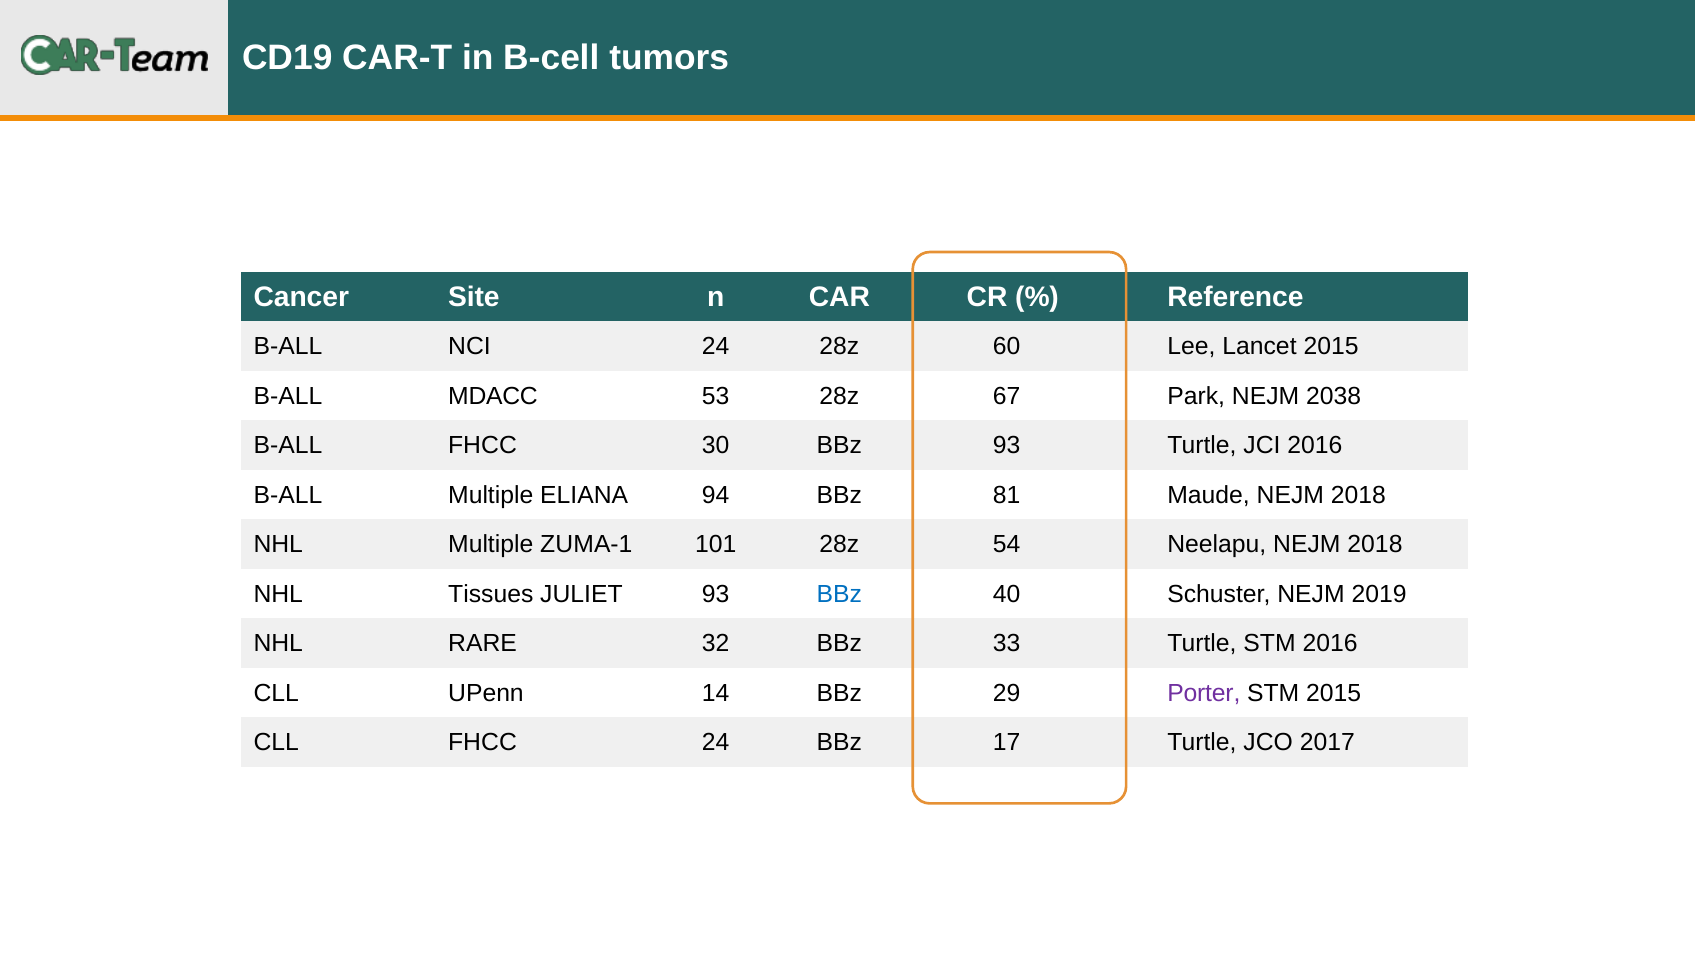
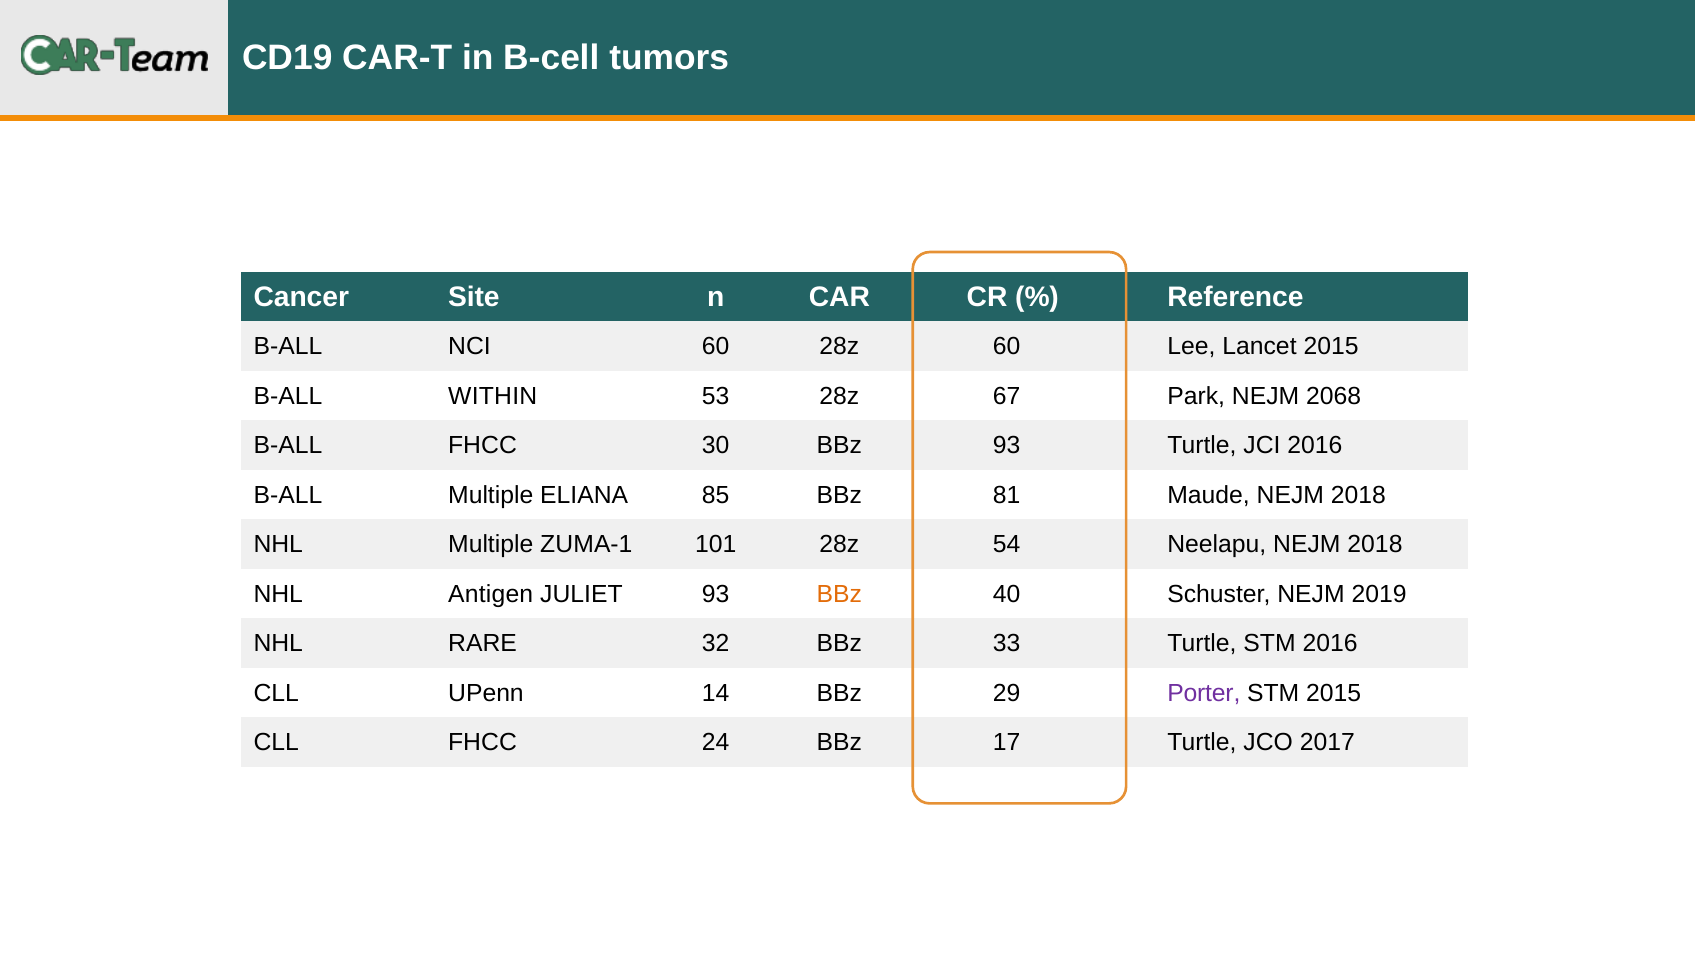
NCI 24: 24 -> 60 (716, 346)
MDACC: MDACC -> WITHIN (493, 396)
2038: 2038 -> 2068 (1334, 396)
94: 94 -> 85 (716, 495)
Tissues: Tissues -> Antigen (491, 594)
BBz colour: blue -> orange (839, 594)
